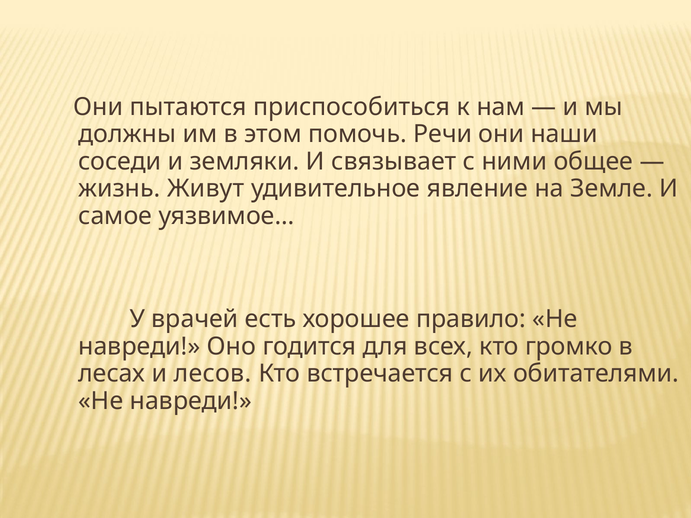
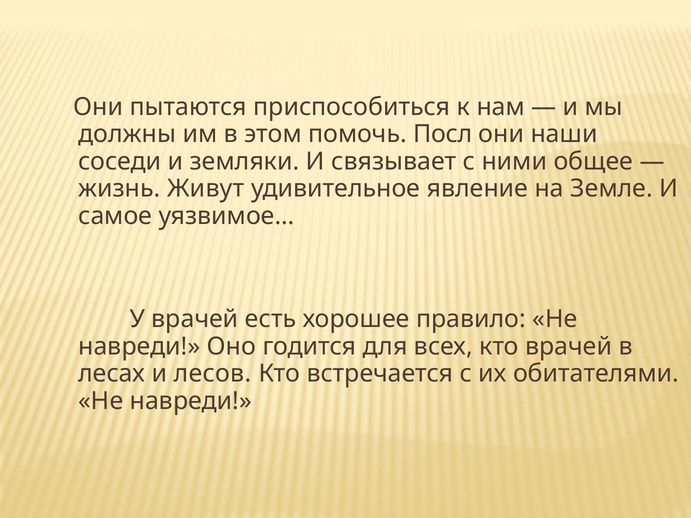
Речи: Речи -> Посл (443, 134)
кто громко: громко -> врачей (569, 347)
